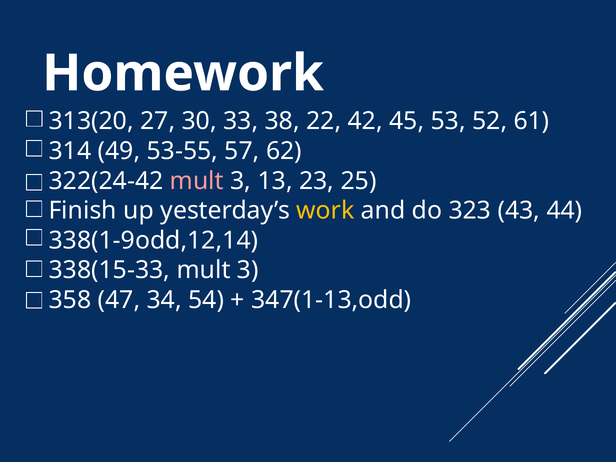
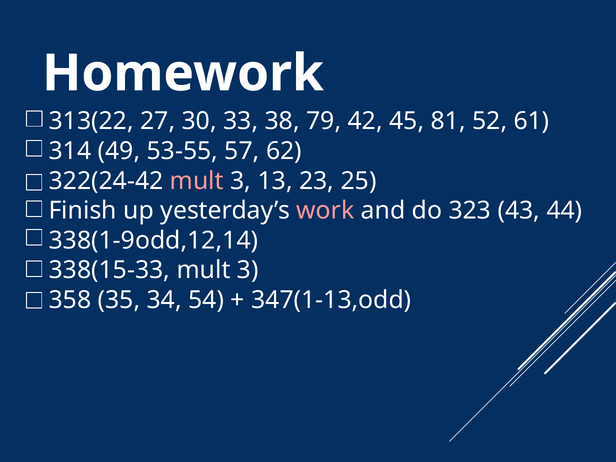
313(20: 313(20 -> 313(22 (91, 121)
22: 22 -> 79 (324, 121)
53: 53 -> 81 (448, 121)
work colour: yellow -> pink (325, 211)
47: 47 -> 35 (119, 300)
